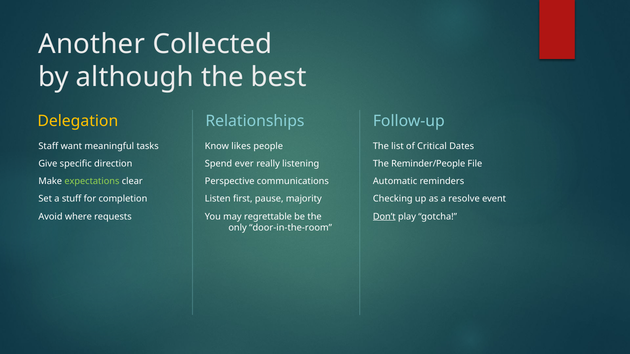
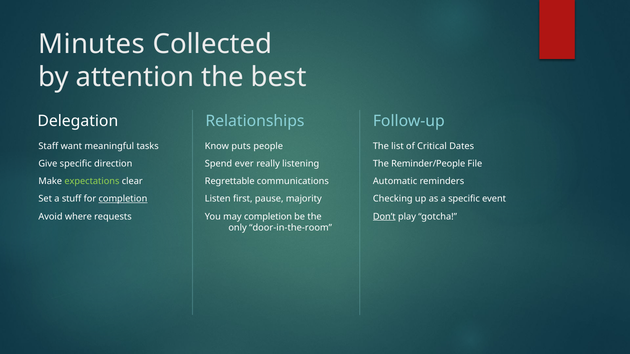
Another: Another -> Minutes (92, 44)
although: although -> attention (135, 77)
Delegation colour: yellow -> white (78, 121)
likes: likes -> puts (241, 146)
Perspective: Perspective -> Regrettable (230, 182)
completion underline: none -> present (123, 199)
a resolve: resolve -> specific (464, 199)
may regrettable: regrettable -> completion (268, 217)
